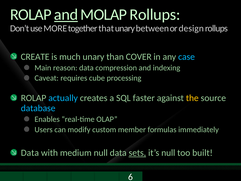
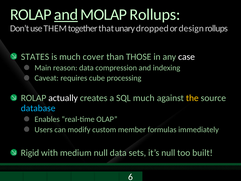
MORE: MORE -> THEM (55, 28)
between: between -> dropped (152, 28)
CREATE: CREATE -> STATES (35, 57)
much unary: unary -> cover (93, 57)
COVER: COVER -> THOSE (139, 57)
case colour: light blue -> white (187, 57)
actually colour: light blue -> white (63, 98)
SQL faster: faster -> much (144, 98)
Data: Data -> Rigid (30, 153)
sets underline: present -> none (137, 153)
